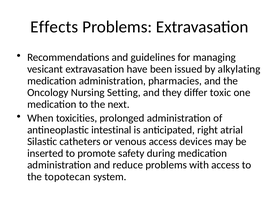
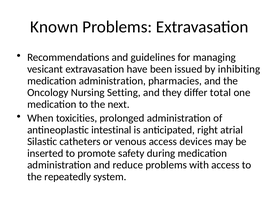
Effects: Effects -> Known (54, 27)
alkylating: alkylating -> inhibiting (239, 69)
toxic: toxic -> total (221, 93)
topotecan: topotecan -> repeatedly (68, 177)
